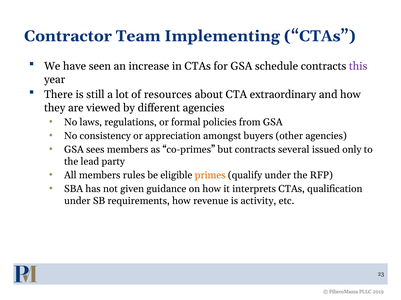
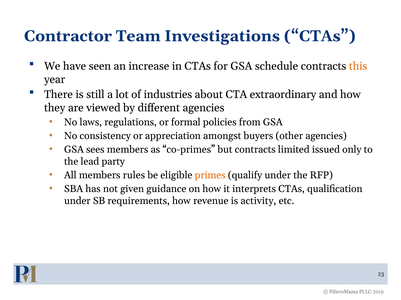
Implementing: Implementing -> Investigations (222, 36)
this colour: purple -> orange (358, 66)
resources: resources -> industries (168, 95)
several: several -> limited (294, 150)
